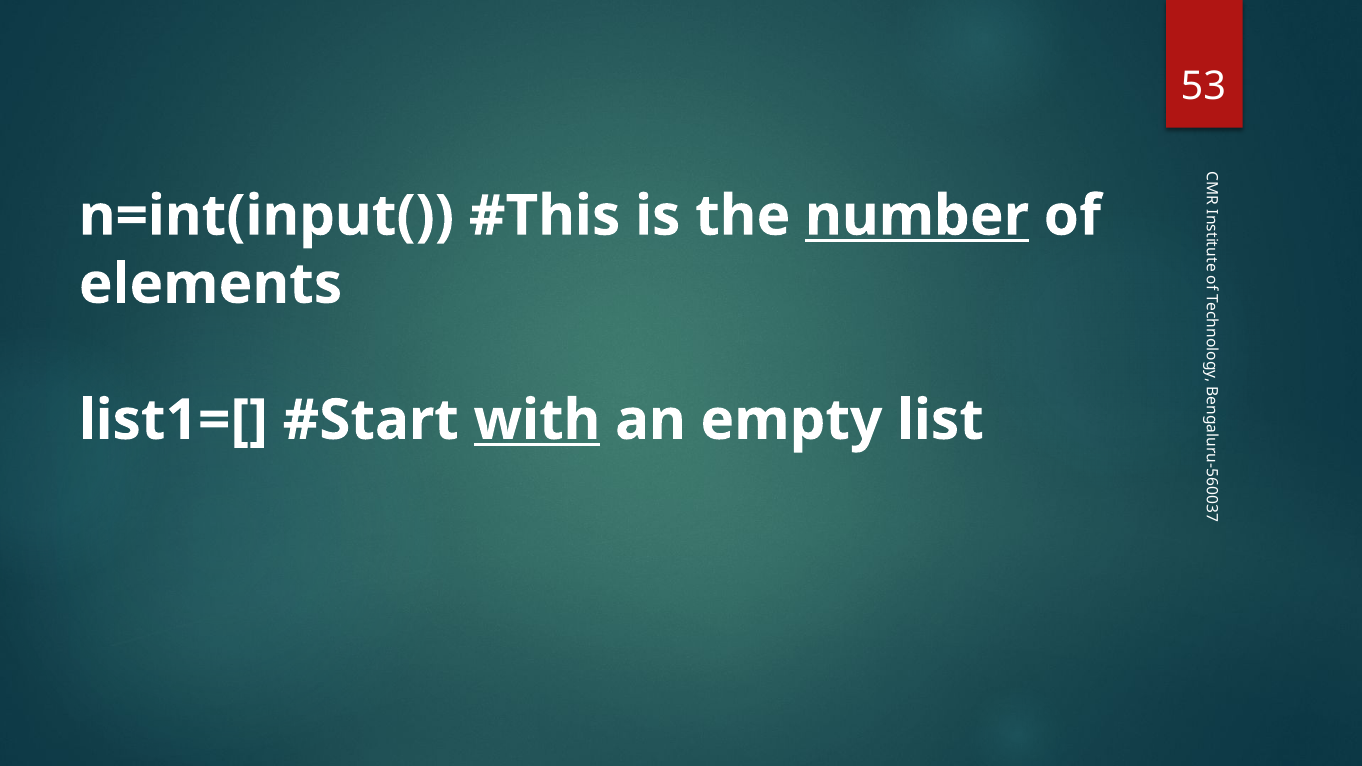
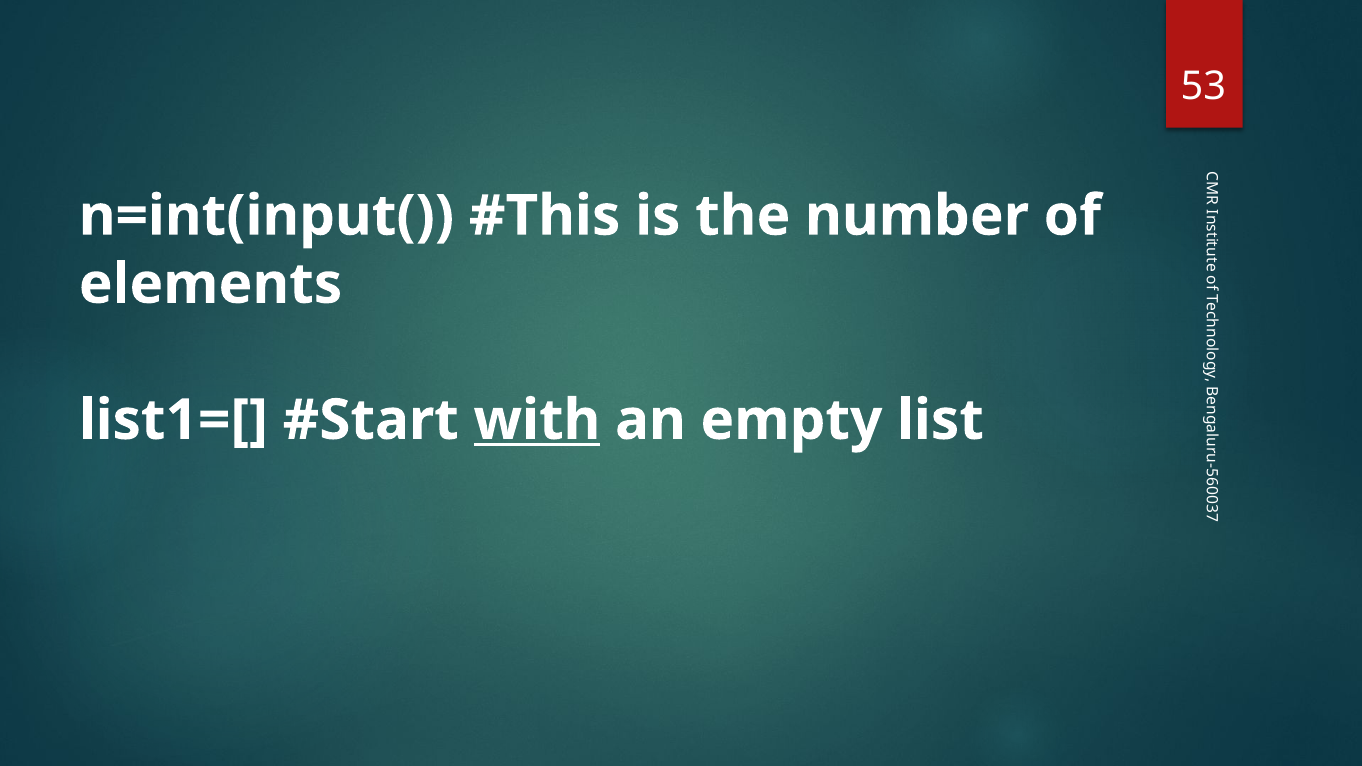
number underline: present -> none (917, 216)
